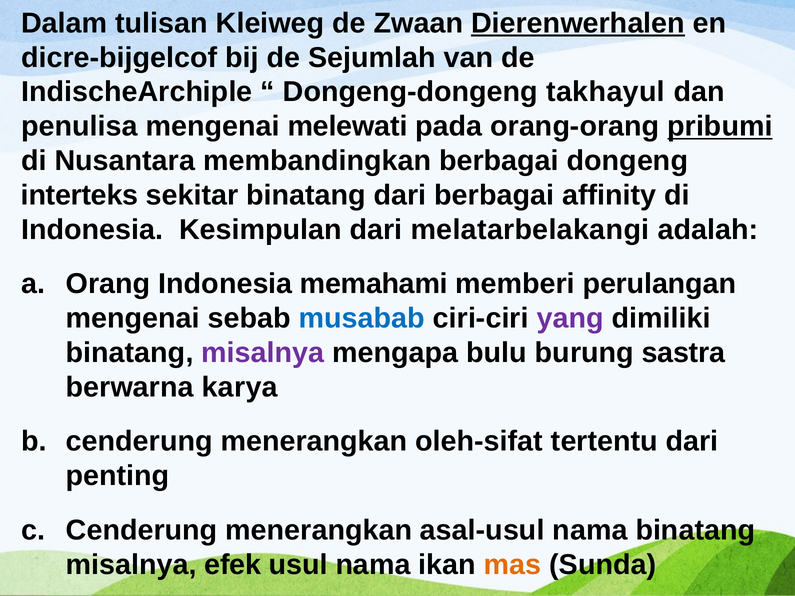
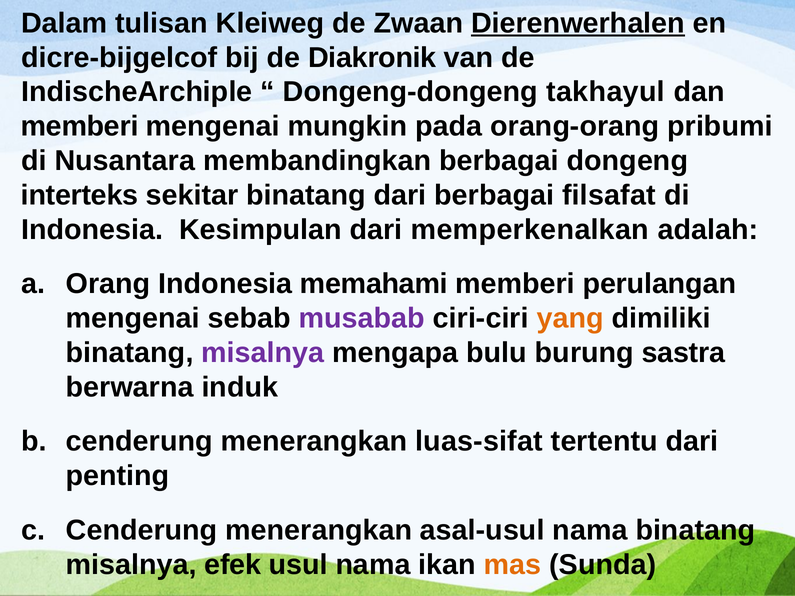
Sejumlah: Sejumlah -> Diakronik (372, 58)
penulisa: penulisa -> memberi (80, 126)
melewati: melewati -> mungkin (347, 126)
pribumi underline: present -> none (720, 126)
affinity: affinity -> filsafat (609, 195)
melatarbelakangi: melatarbelakangi -> memperkenalkan (530, 230)
musabab colour: blue -> purple (362, 319)
yang colour: purple -> orange (570, 319)
karya: karya -> induk (240, 387)
oleh-sifat: oleh-sifat -> luas-sifat (479, 442)
